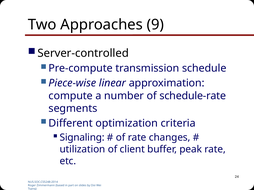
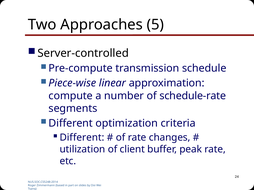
9: 9 -> 5 (155, 25)
Signaling: Signaling -> Different (82, 138)
